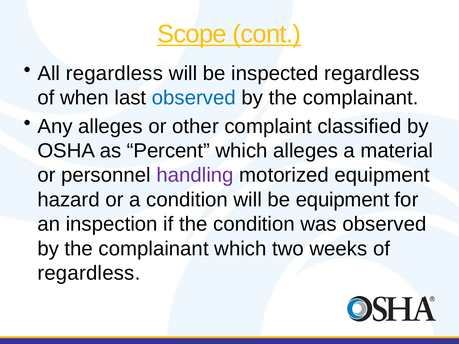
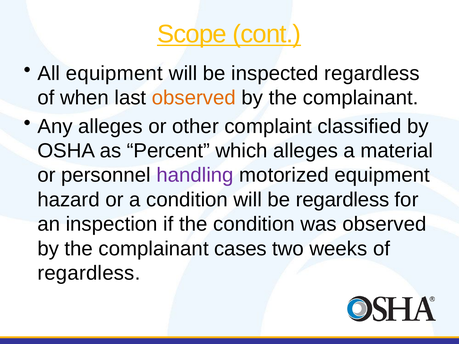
All regardless: regardless -> equipment (114, 73)
observed colour: blue -> orange (194, 98)
be equipment: equipment -> regardless (343, 200)
complainant which: which -> cases (240, 249)
